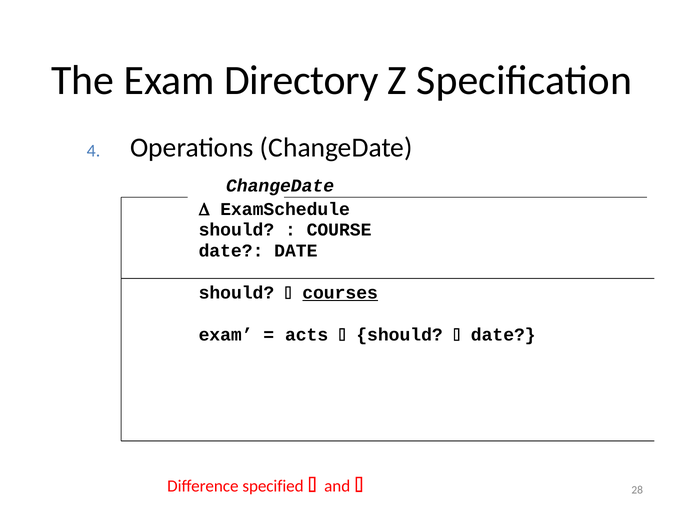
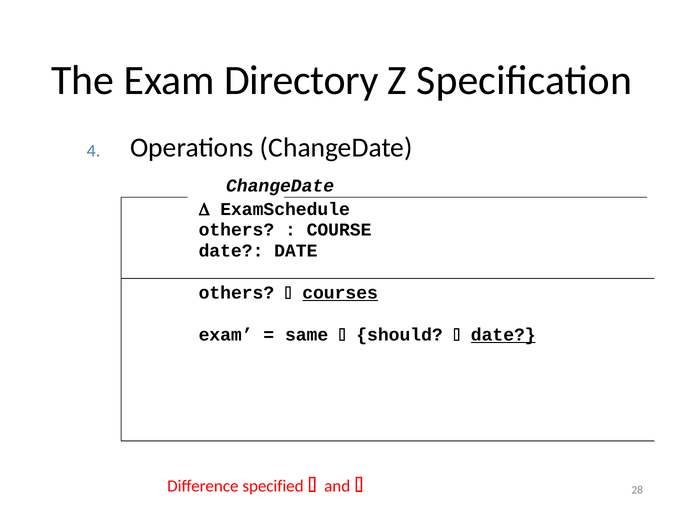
should: should -> others (236, 230)
should: should -> others (236, 293)
acts: acts -> same (307, 335)
date underline: none -> present (503, 335)
